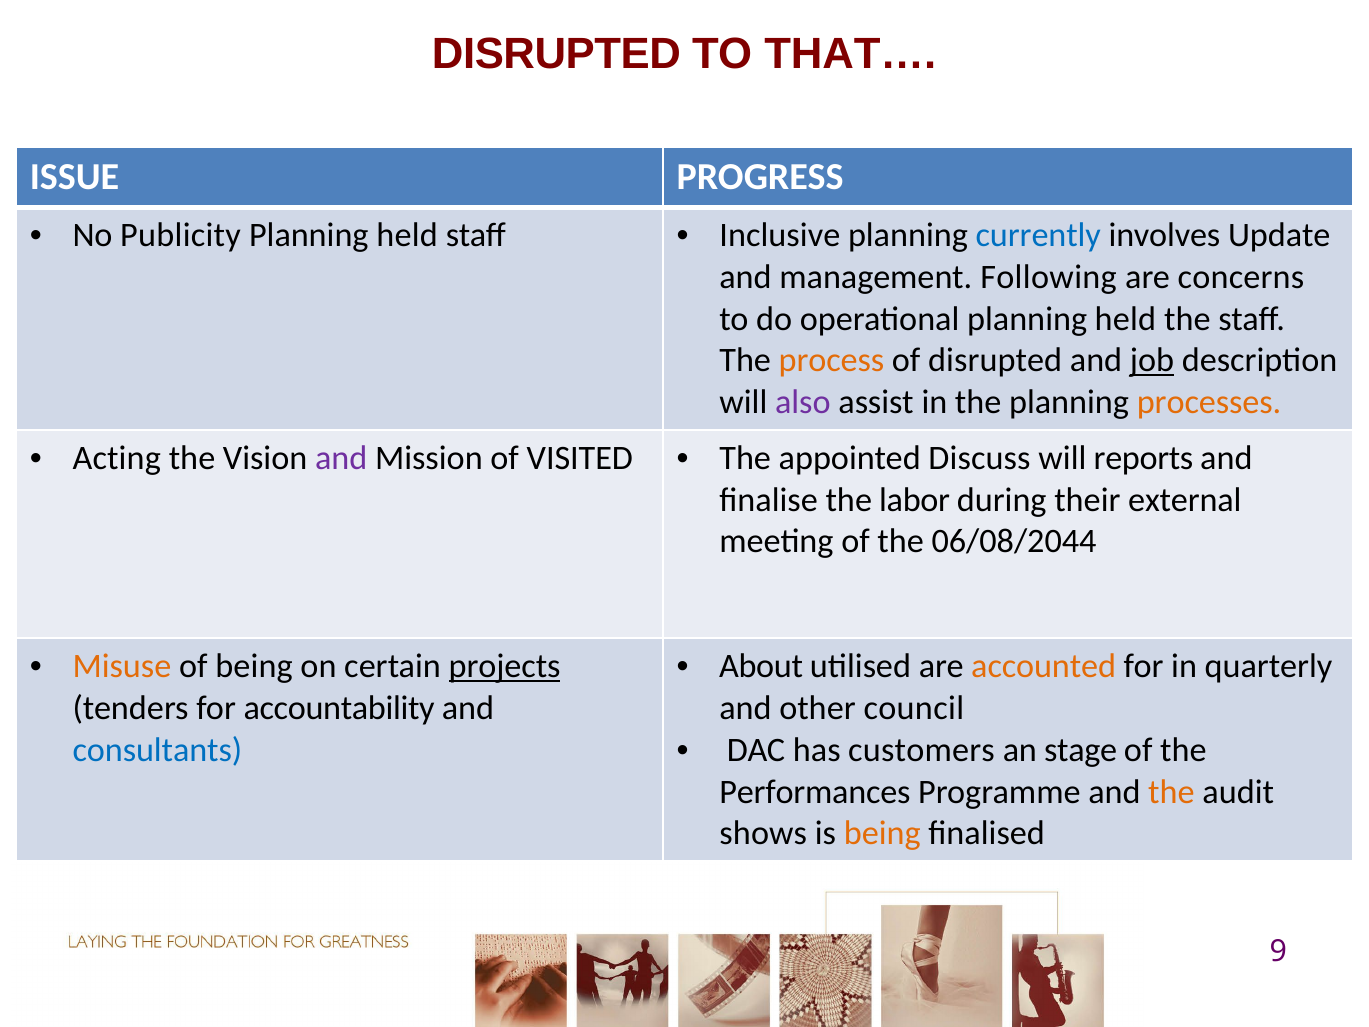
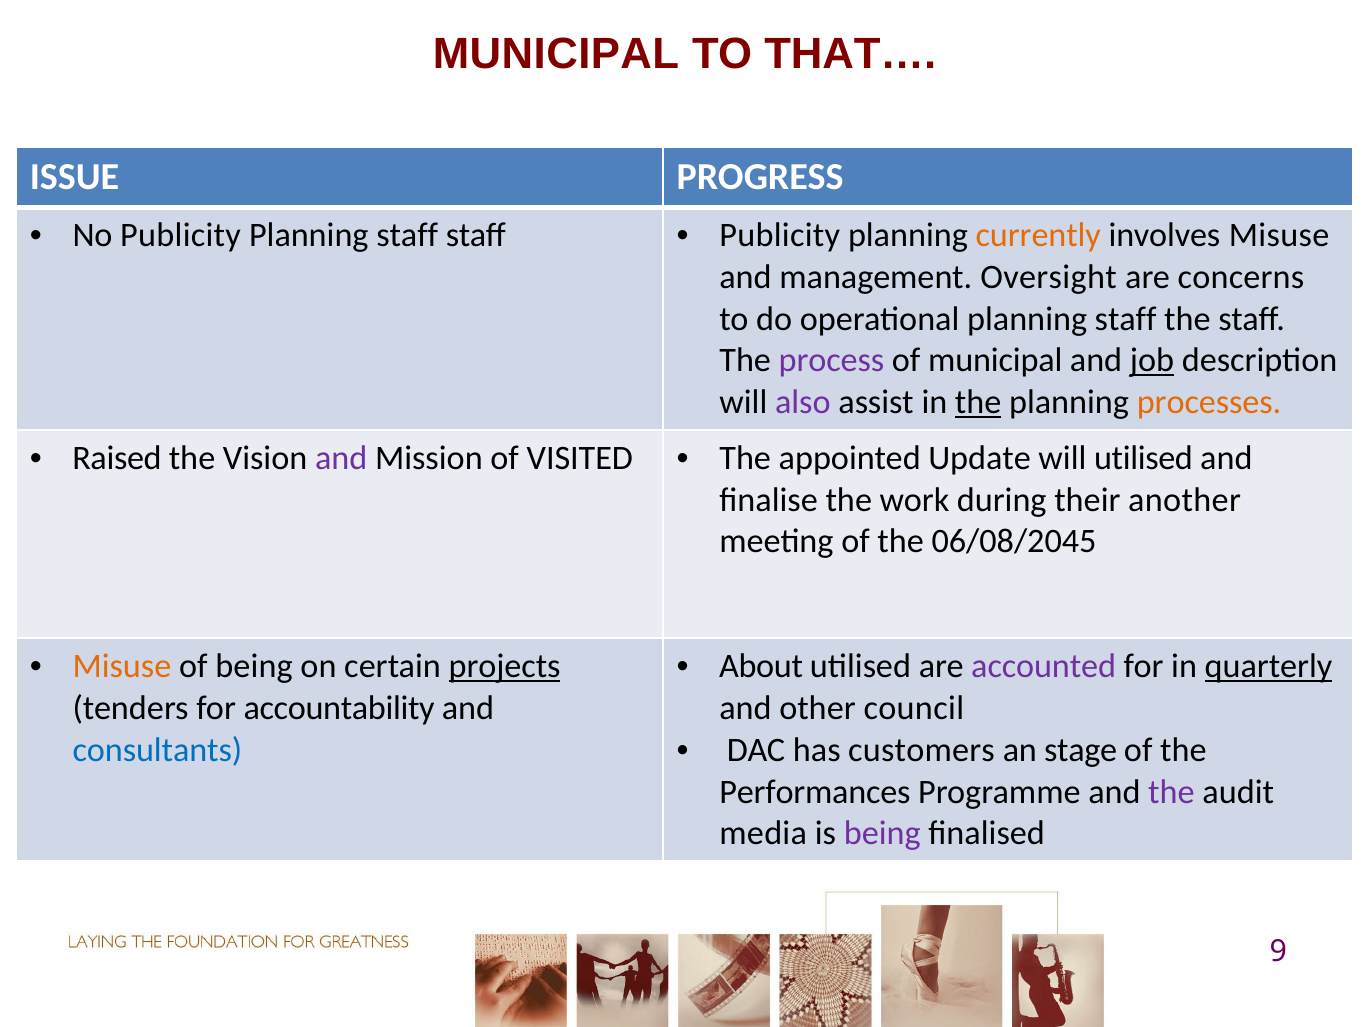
DISRUPTED: DISRUPTED -> MUNICIPAL (556, 54)
held: held -> staff (407, 235)
Inclusive: Inclusive -> Publicity (780, 235)
currently colour: blue -> orange (1038, 235)
involves Update: Update -> Misuse (1279, 235)
Following: Following -> Oversight (1049, 277)
operational planning held: held -> staff (1126, 319)
process colour: orange -> purple (832, 361)
of disrupted: disrupted -> municipal (995, 361)
the underline: none -> present (978, 402)
Acting: Acting -> Raised (117, 458)
Discuss: Discuss -> Update (980, 458)
will reports: reports -> utilised (1144, 458)
labor: labor -> work (914, 500)
external: external -> another (1185, 500)
06/08/2044: 06/08/2044 -> 06/08/2045 (1014, 541)
accounted colour: orange -> purple (1044, 666)
quarterly underline: none -> present (1269, 666)
the colour: orange -> purple (1171, 792)
shows: shows -> media (763, 833)
being colour: orange -> purple (882, 833)
